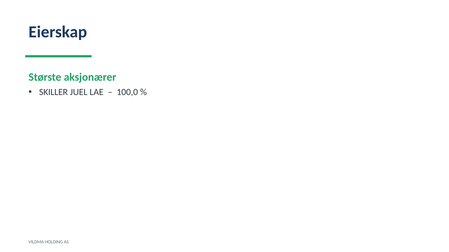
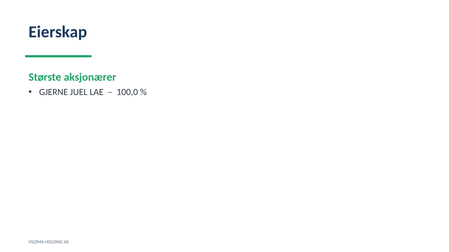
SKILLER: SKILLER -> GJERNE (54, 92)
